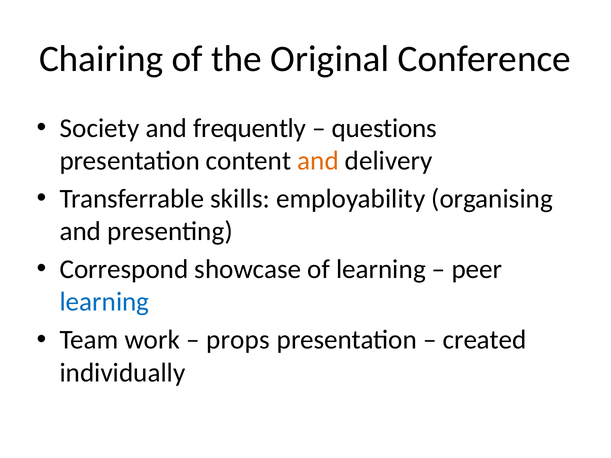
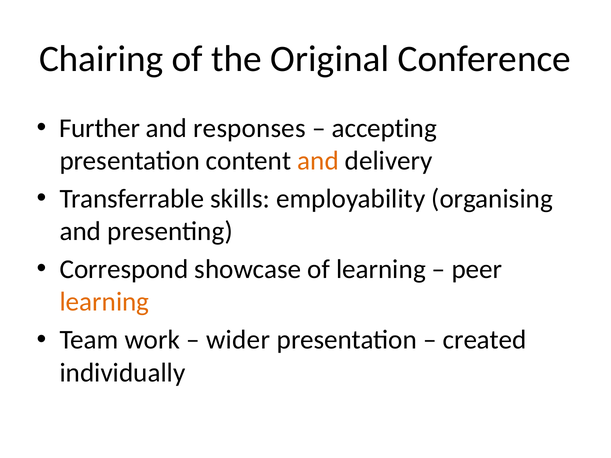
Society: Society -> Further (100, 128)
frequently: frequently -> responses (249, 128)
questions: questions -> accepting (384, 128)
learning colour: blue -> orange (104, 302)
props: props -> wider (238, 340)
